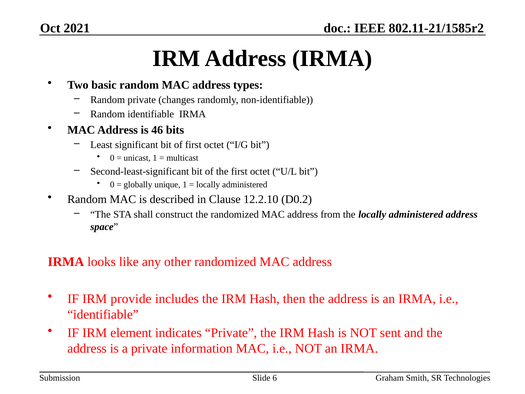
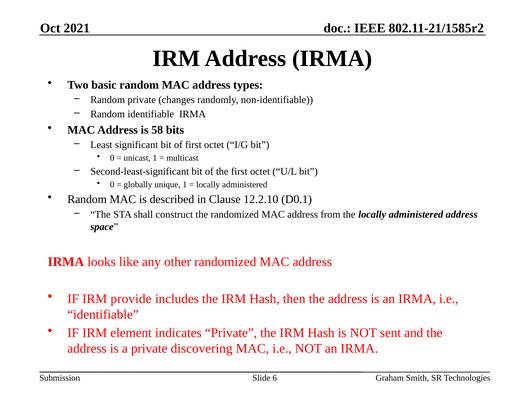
46: 46 -> 58 (157, 130)
D0.2: D0.2 -> D0.1 (297, 199)
information: information -> discovering (202, 348)
